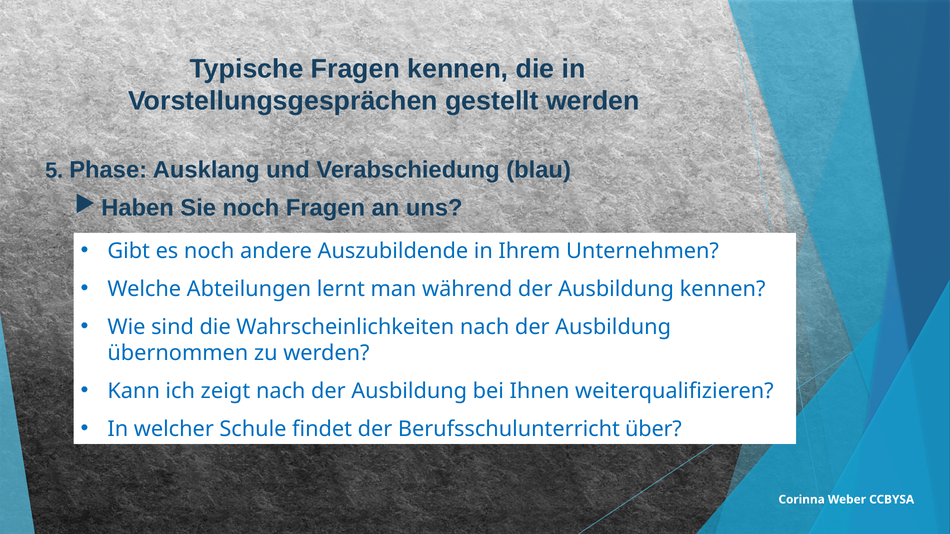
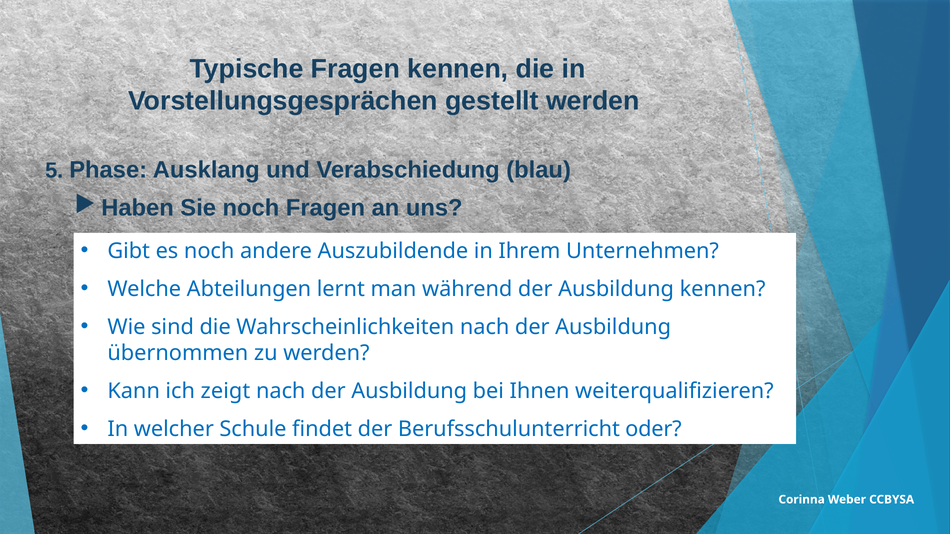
über: über -> oder (653, 429)
